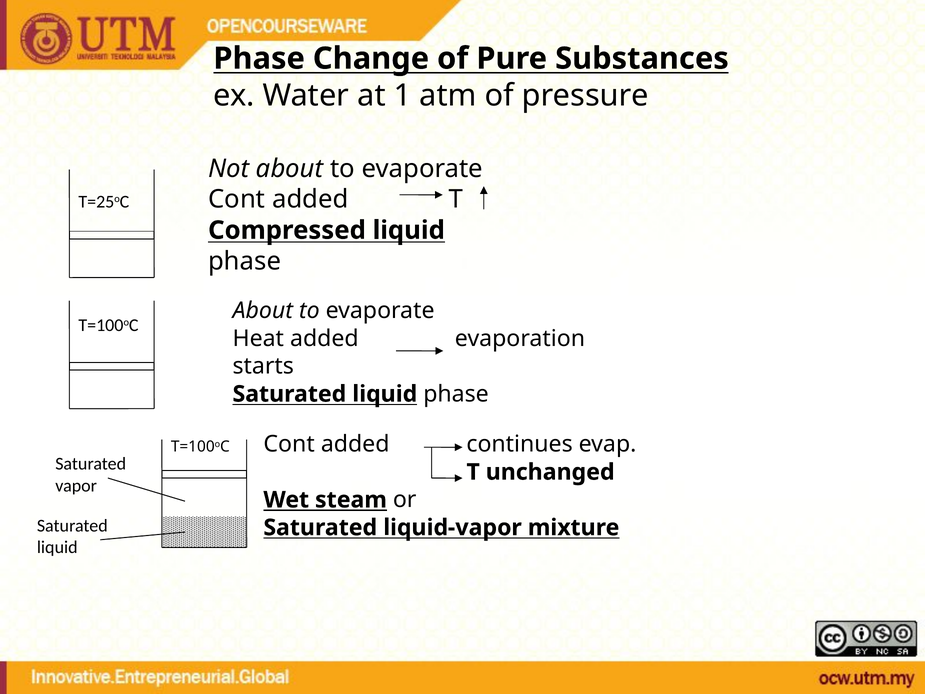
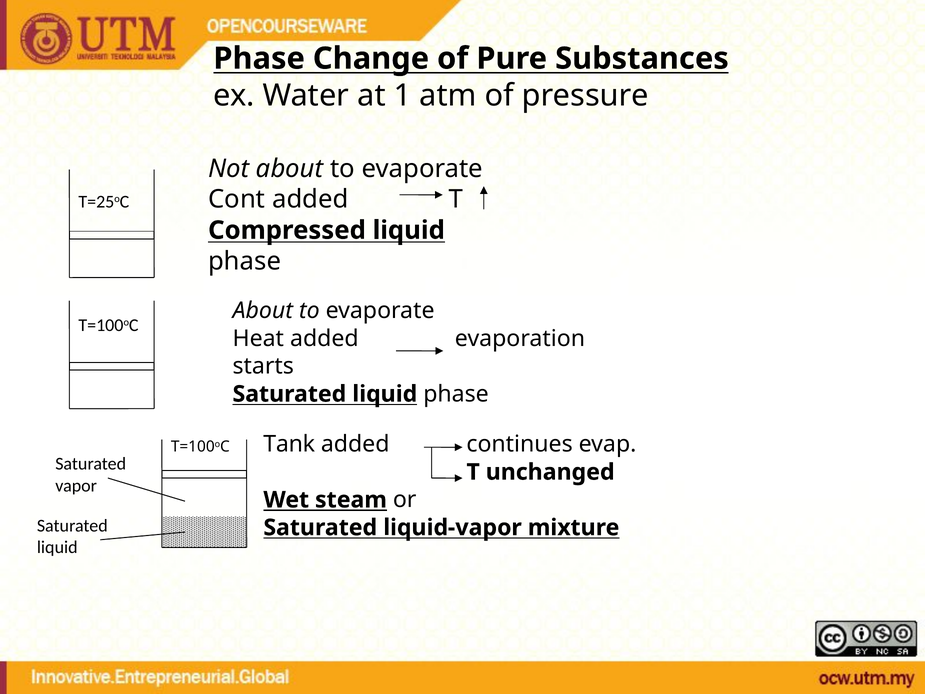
Cont: Cont -> Tank (289, 444)
